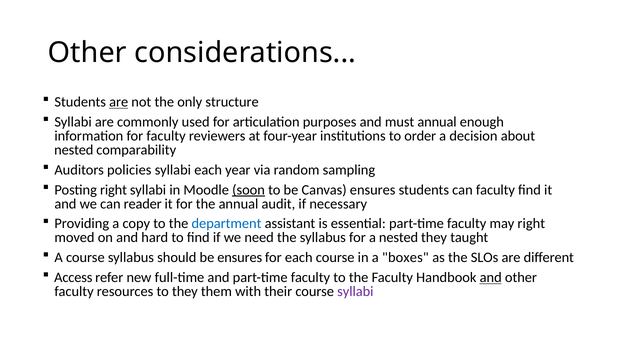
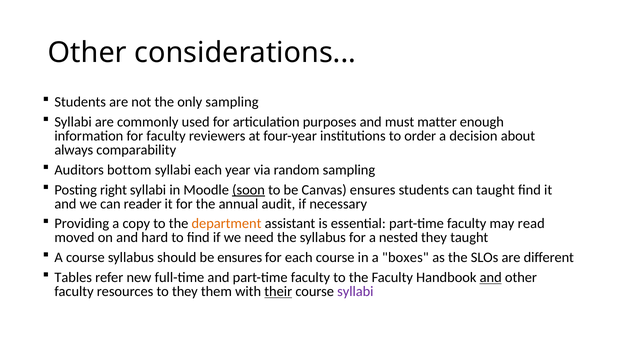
are underline: present -> none (119, 102)
only structure: structure -> sampling (232, 102)
must annual: annual -> matter (437, 122)
nested: nested -> always (74, 150)
policies: policies -> bottom (129, 170)
can faculty: faculty -> taught (495, 190)
department colour: blue -> orange (227, 224)
may right: right -> read (531, 224)
Access: Access -> Tables (73, 277)
their underline: none -> present (278, 291)
